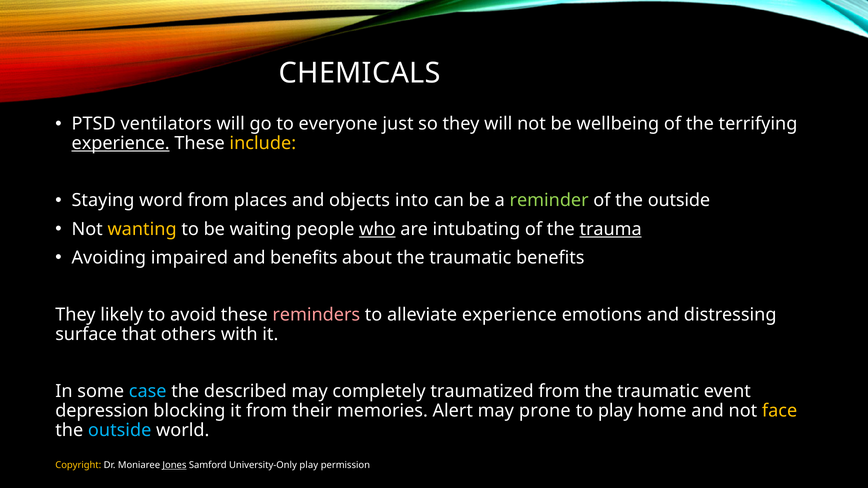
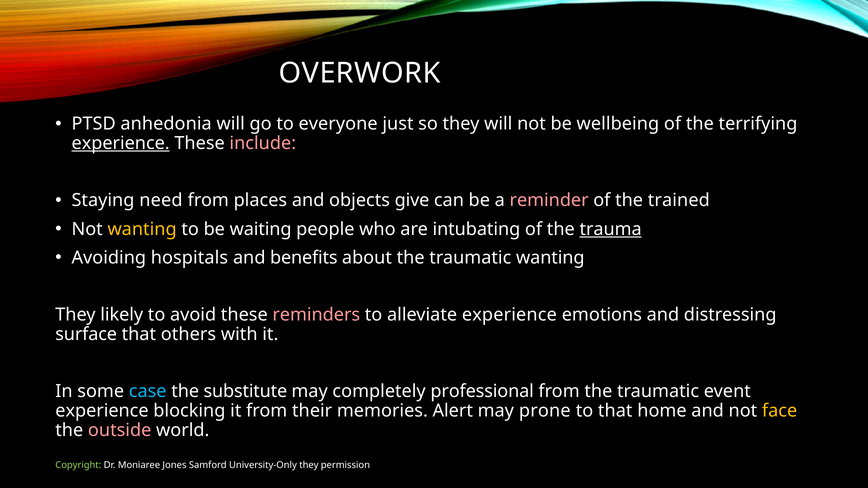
CHEMICALS: CHEMICALS -> OVERWORK (360, 73)
ventilators: ventilators -> anhedonia (166, 124)
include colour: yellow -> pink (263, 143)
word: word -> need (161, 201)
into: into -> give (412, 201)
reminder colour: light green -> pink (549, 201)
of the outside: outside -> trained (679, 201)
who underline: present -> none (377, 229)
impaired: impaired -> hospitals (189, 258)
traumatic benefits: benefits -> wanting (550, 258)
described: described -> substitute (245, 392)
traumatized: traumatized -> professional (482, 392)
depression: depression -> experience (102, 411)
to play: play -> that (615, 411)
outside colour: light blue -> pink (120, 431)
Copyright colour: yellow -> light green (78, 465)
Jones underline: present -> none (174, 465)
University-Only play: play -> they (309, 465)
